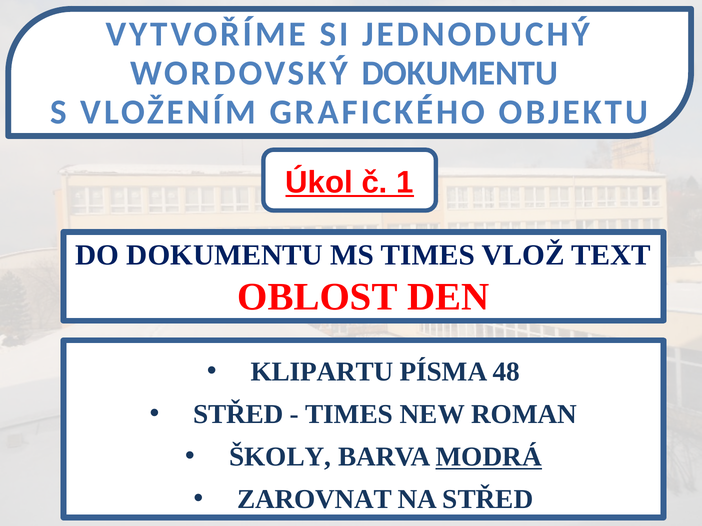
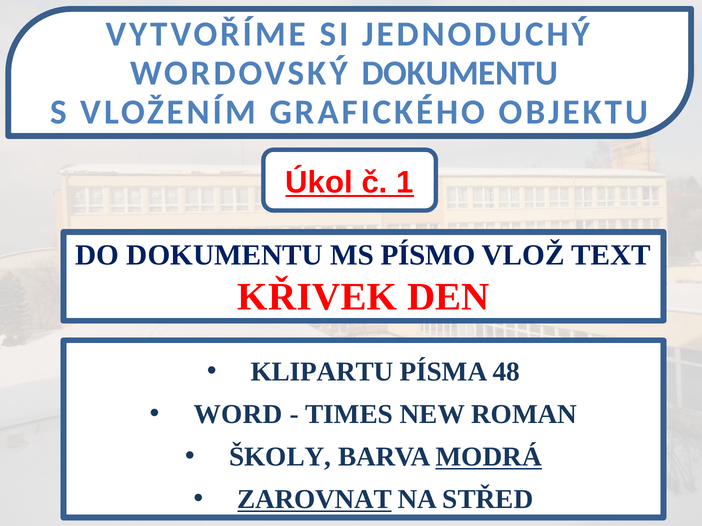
MS TIMES: TIMES -> PÍSMO (428, 255)
OBLOST: OBLOST -> KŘIVEK (317, 297)
STŘED: STŘED -> WORD (238, 415)
ZAROVNAT underline: none -> present (315, 500)
